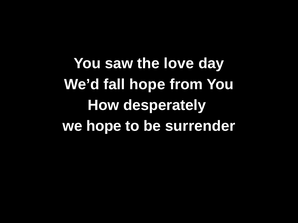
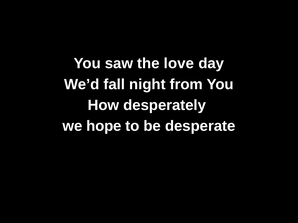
fall hope: hope -> night (147, 84)
surrender: surrender -> desperate (200, 126)
